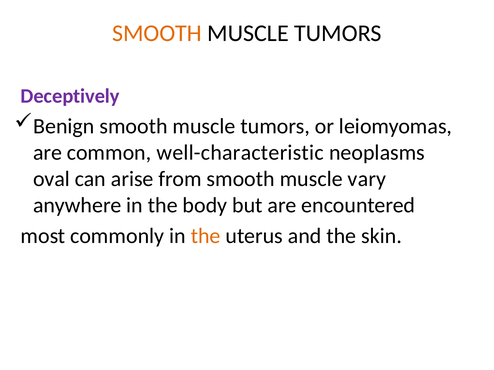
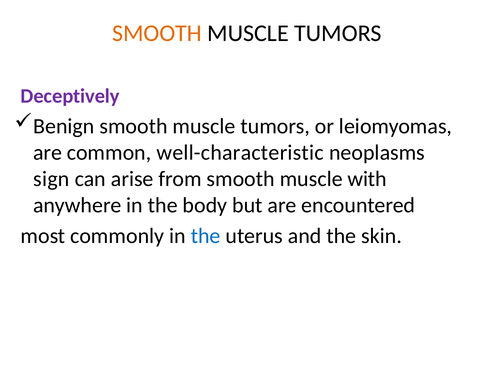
oval: oval -> sign (51, 179)
vary: vary -> with (367, 179)
the colour: orange -> blue (206, 236)
